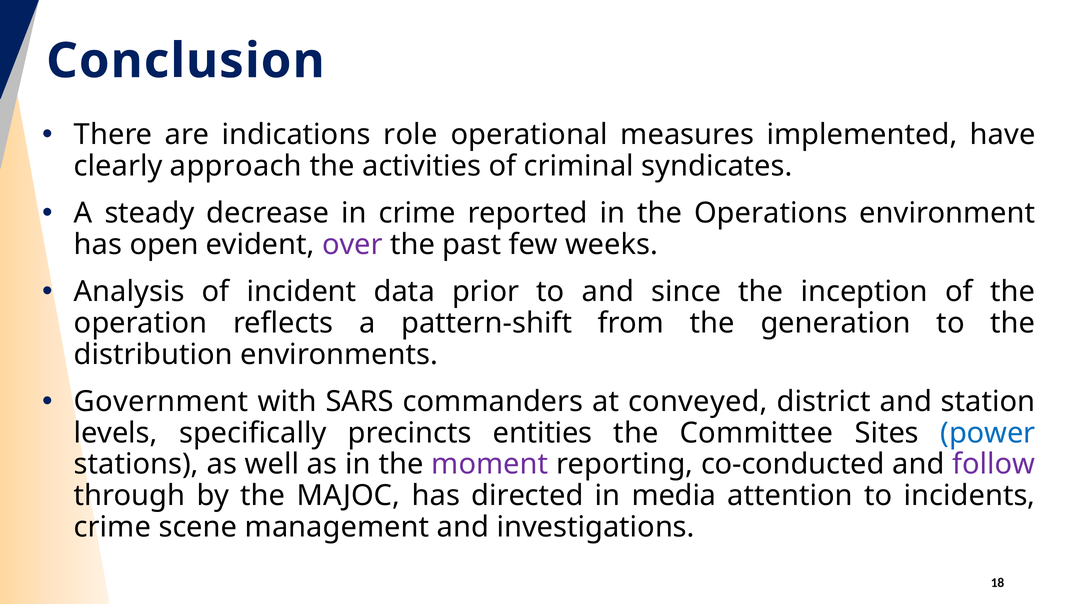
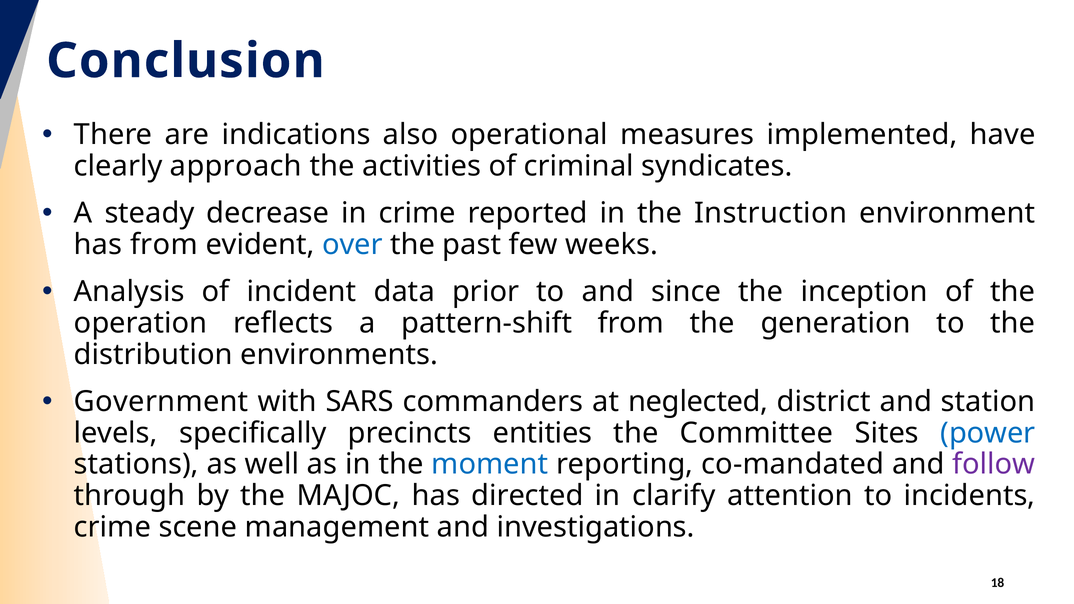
role: role -> also (411, 135)
Operations: Operations -> Instruction (771, 213)
has open: open -> from (164, 245)
over colour: purple -> blue (353, 245)
conveyed: conveyed -> neglected (698, 402)
moment colour: purple -> blue (490, 464)
co-conducted: co-conducted -> co-mandated (793, 464)
media: media -> clarify (674, 496)
